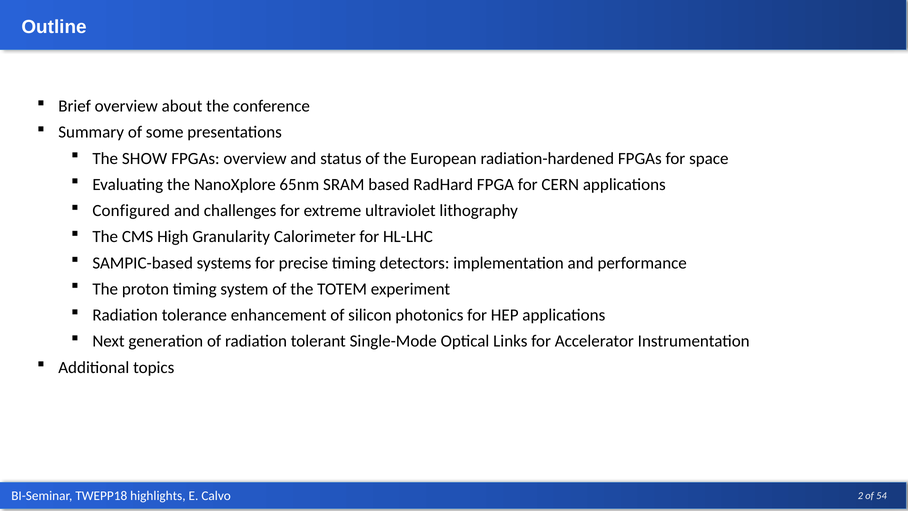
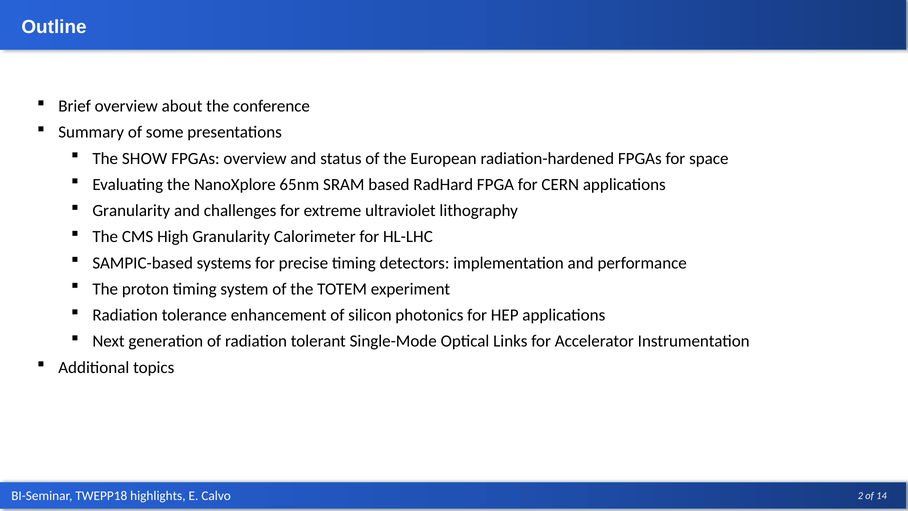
Configured: Configured -> Granularity (131, 211)
54: 54 -> 14 (882, 496)
